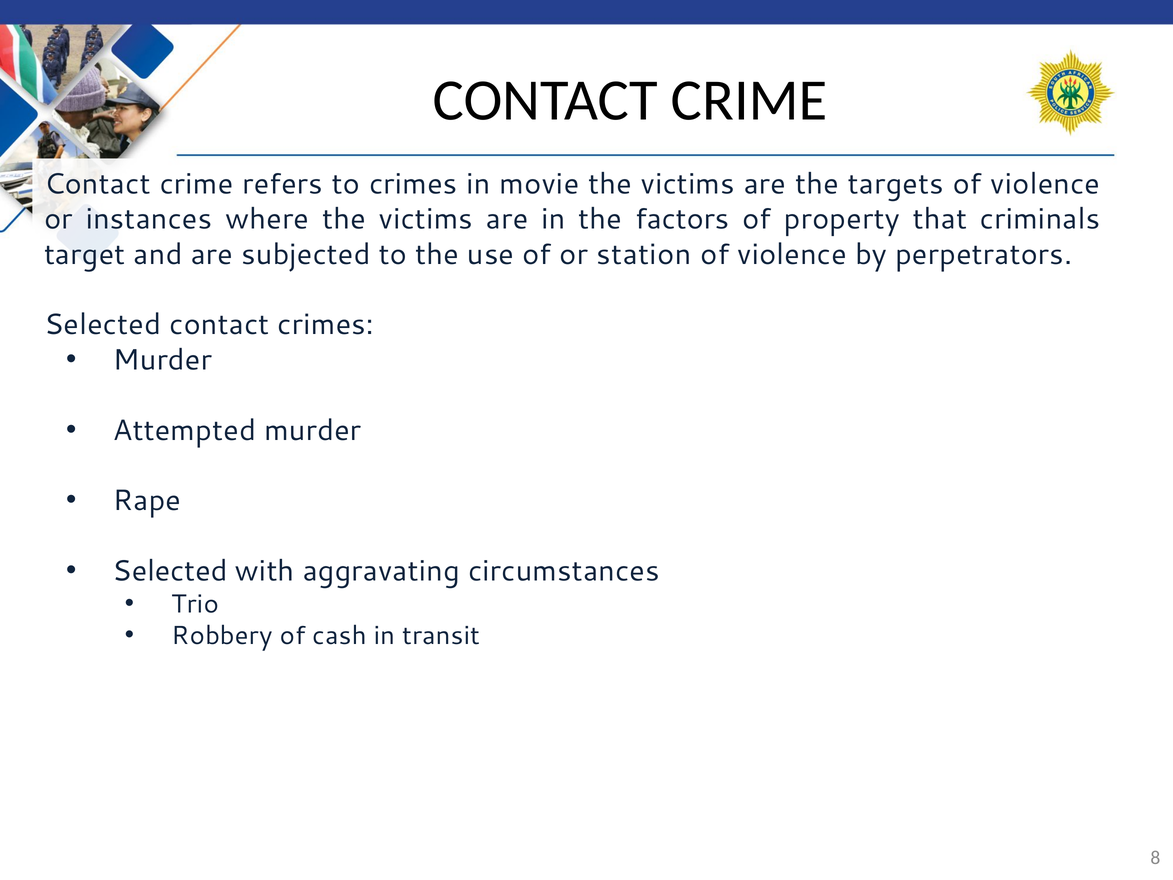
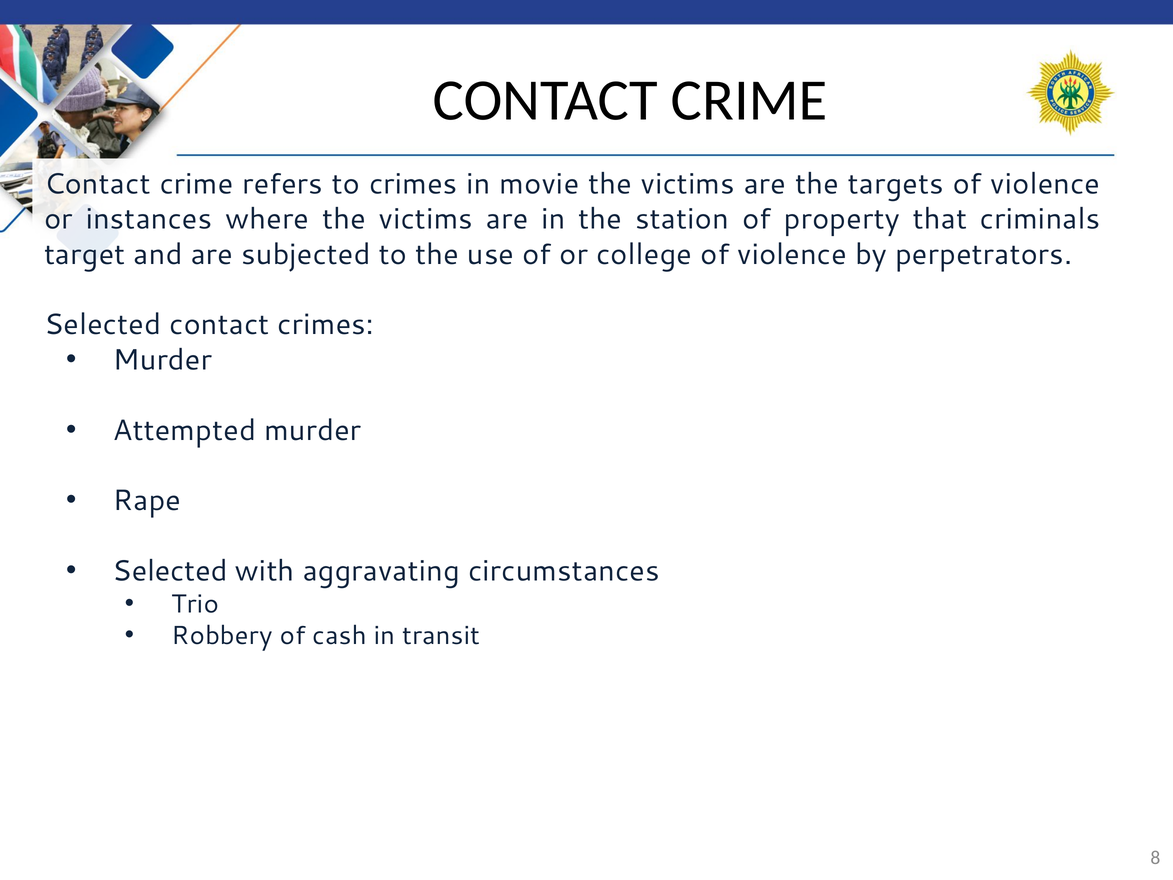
factors: factors -> station (682, 219)
station: station -> college (644, 254)
